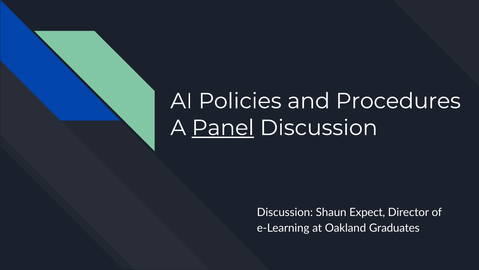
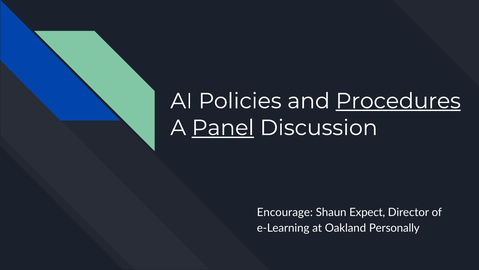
Procedures underline: none -> present (398, 101)
Discussion: Discussion -> Encourage (285, 212)
Graduates: Graduates -> Personally (394, 228)
